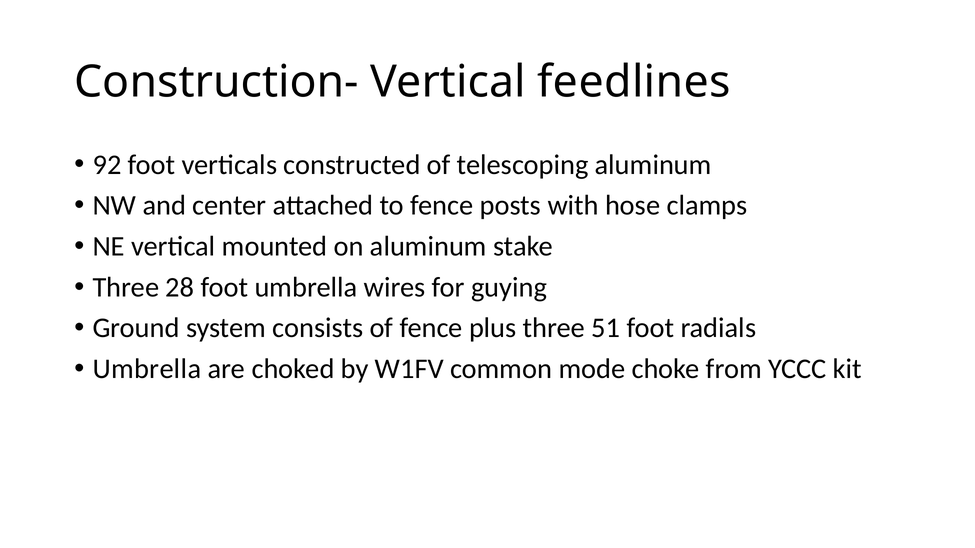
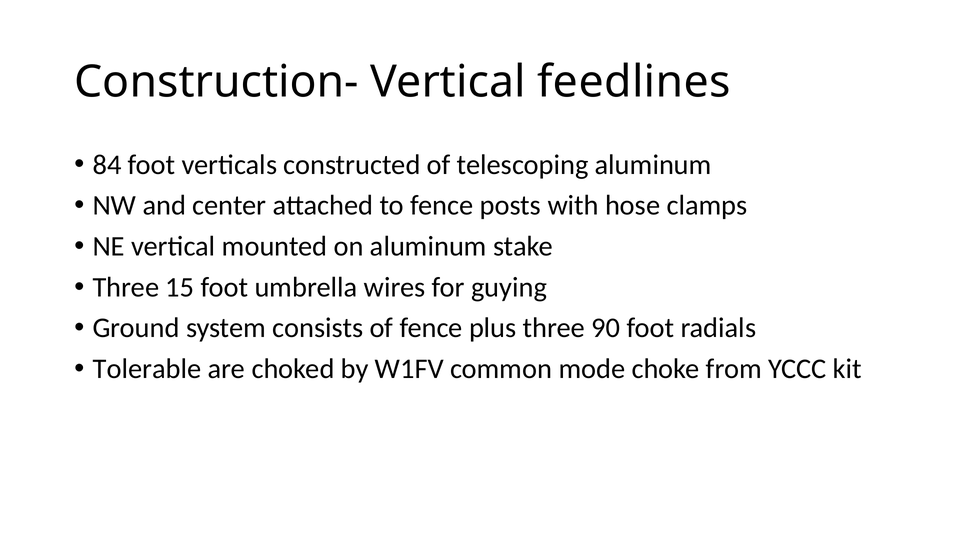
92: 92 -> 84 (107, 165)
28: 28 -> 15 (180, 287)
51: 51 -> 90 (606, 328)
Umbrella: Umbrella -> Tolerable (147, 369)
